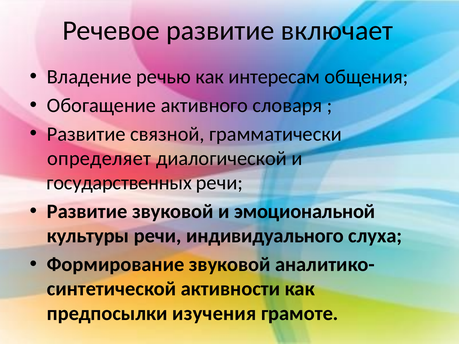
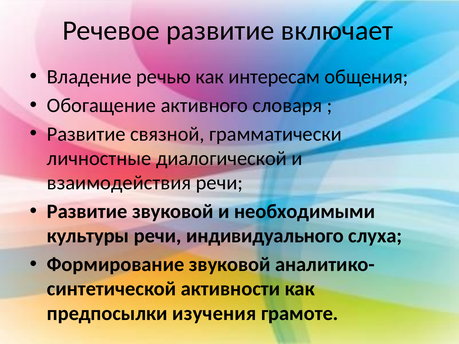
определяет: определяет -> личностные (99, 159)
государственных: государственных -> взаимодействия (119, 183)
эмоциональной: эмоциональной -> необходимыми (305, 212)
